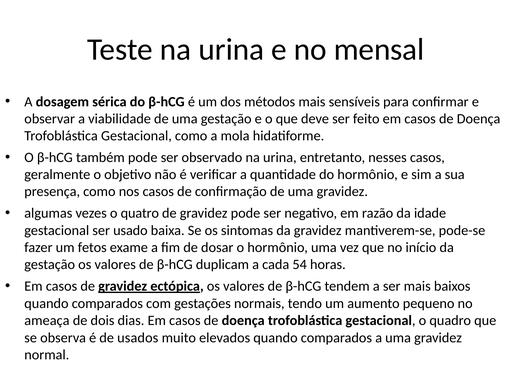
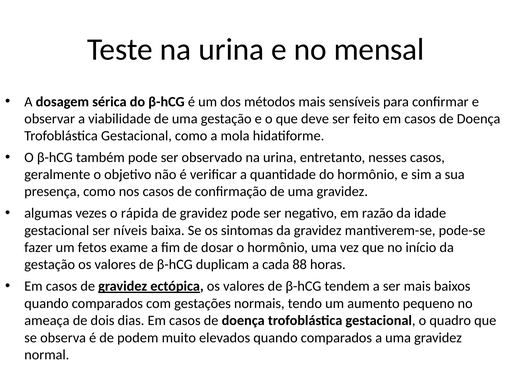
quatro: quatro -> rápida (140, 213)
usado: usado -> níveis (130, 230)
54: 54 -> 88 (300, 264)
usados: usados -> podem (138, 338)
